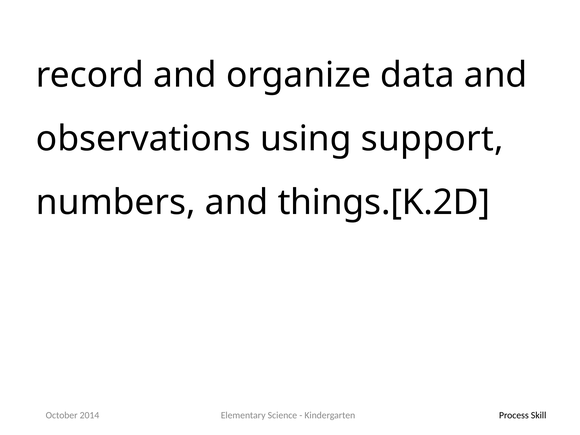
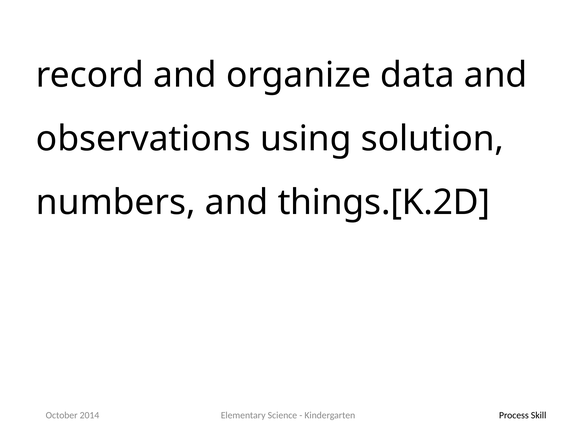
support: support -> solution (432, 139)
